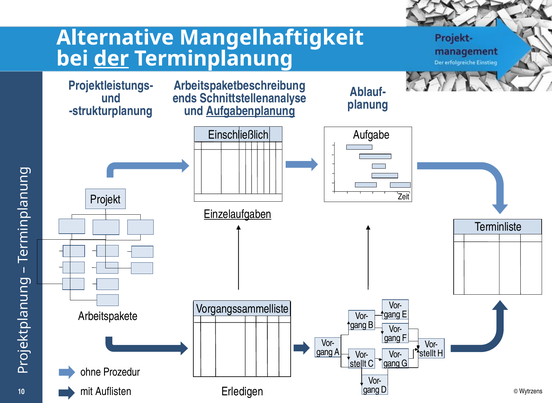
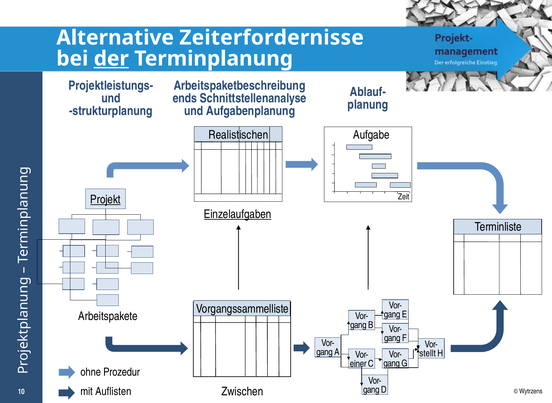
Mangelhaftigkeit: Mangelhaftigkeit -> Zeiterfordernisse (272, 38)
Aufgabenplanung underline: present -> none (251, 111)
Einschließlich: Einschließlich -> Realistischen (238, 135)
Projekt underline: none -> present (105, 200)
stellt: stellt -> einer (358, 364)
Erledigen: Erledigen -> Zwischen (242, 392)
